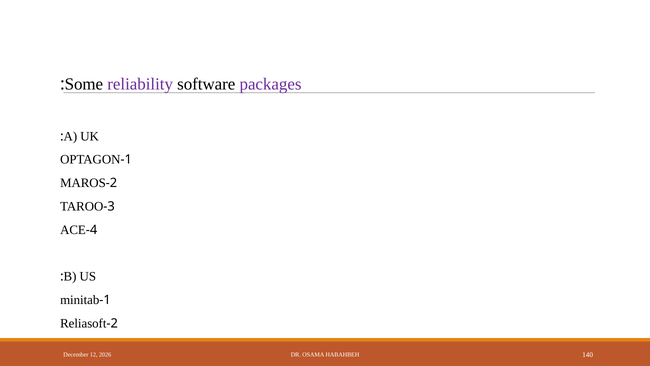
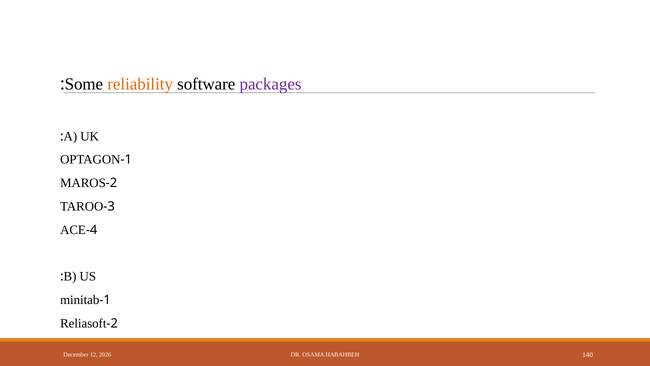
reliability colour: purple -> orange (140, 84)
